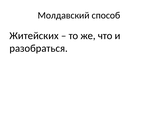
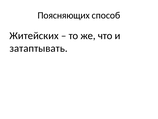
Молдавский: Молдавский -> Поясняющих (64, 15)
разобраться: разобраться -> затаптывать (39, 48)
